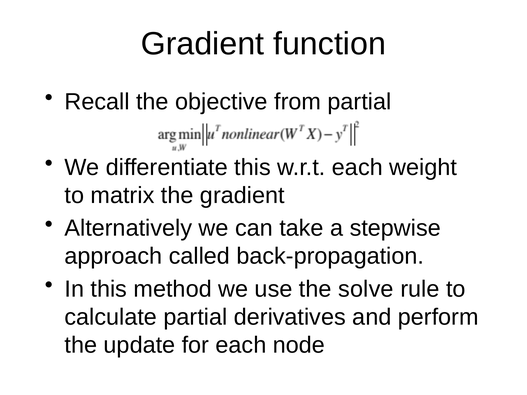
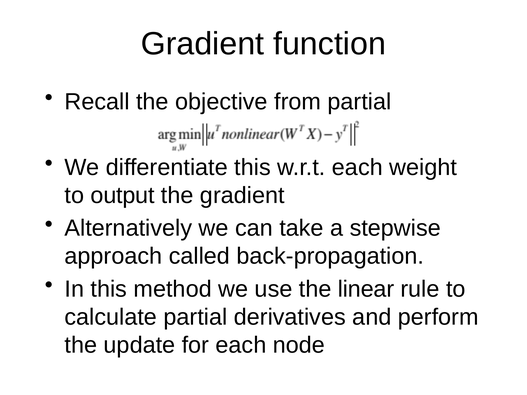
matrix: matrix -> output (123, 195)
solve: solve -> linear (366, 289)
